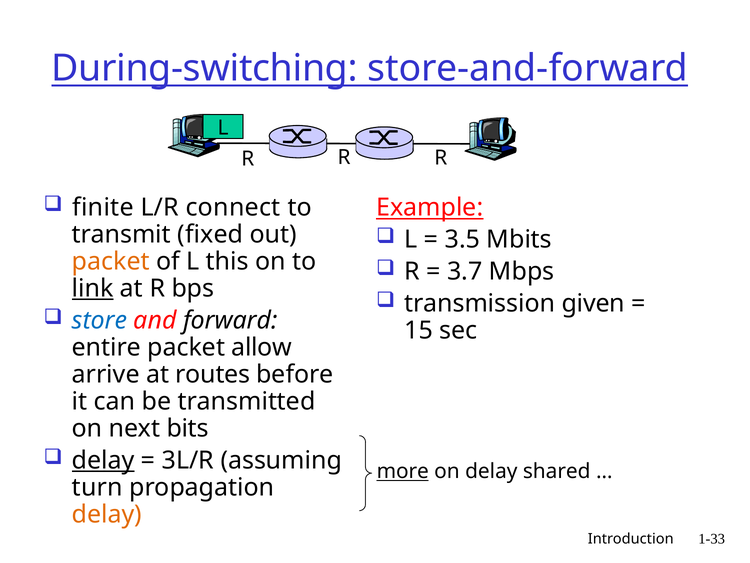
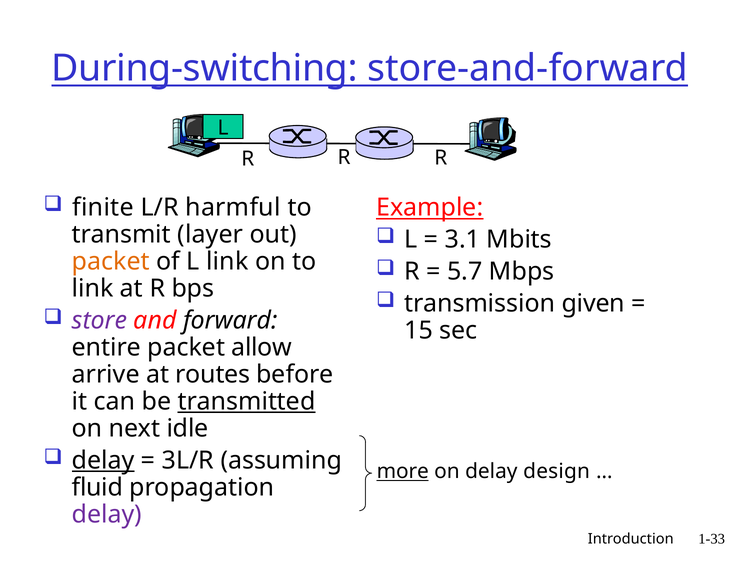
connect: connect -> harmful (233, 207)
fixed: fixed -> layer (210, 234)
3.5: 3.5 -> 3.1 (462, 239)
L this: this -> link (227, 261)
3.7: 3.7 -> 5.7 (465, 271)
link underline: present -> none (93, 288)
store colour: blue -> purple (99, 320)
transmitted underline: none -> present (247, 401)
bits: bits -> idle (188, 428)
shared: shared -> design (557, 471)
turn: turn -> fluid (97, 487)
delay colour: orange -> purple (107, 514)
